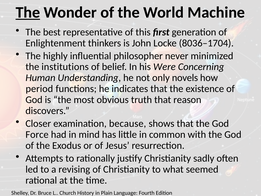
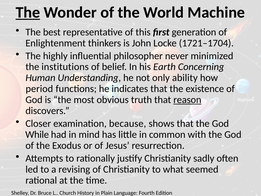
8036–1704: 8036–1704 -> 1721–1704 (206, 43)
Were: Were -> Earth (164, 67)
novels: novels -> ability (185, 78)
reason underline: none -> present (187, 100)
Force: Force -> While (37, 134)
